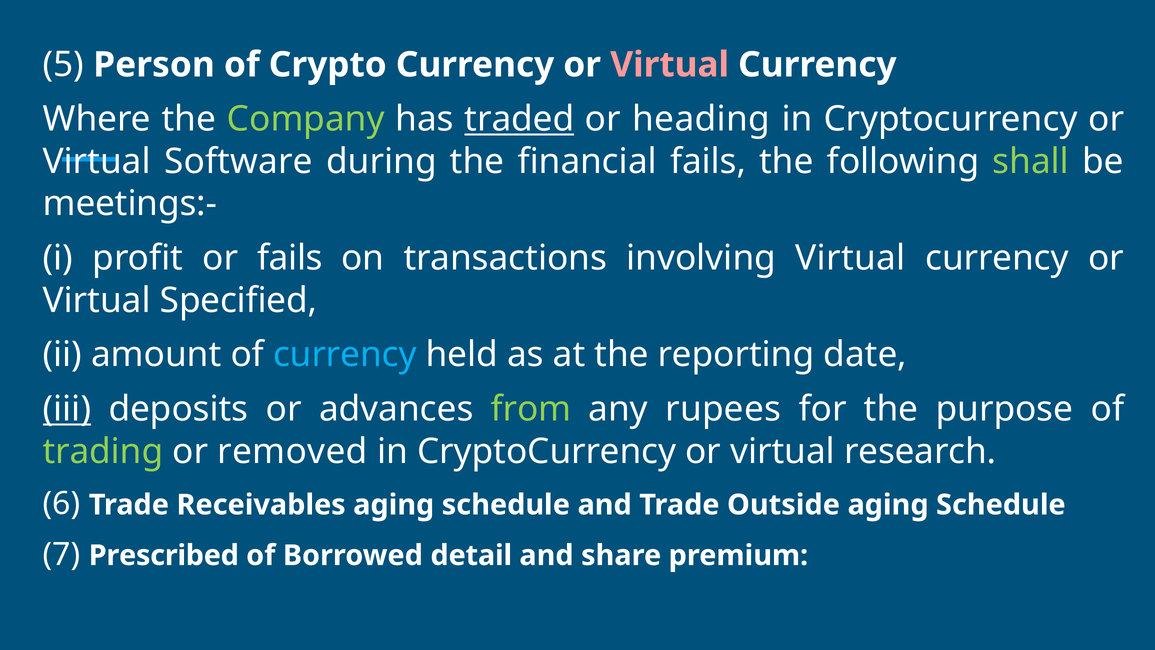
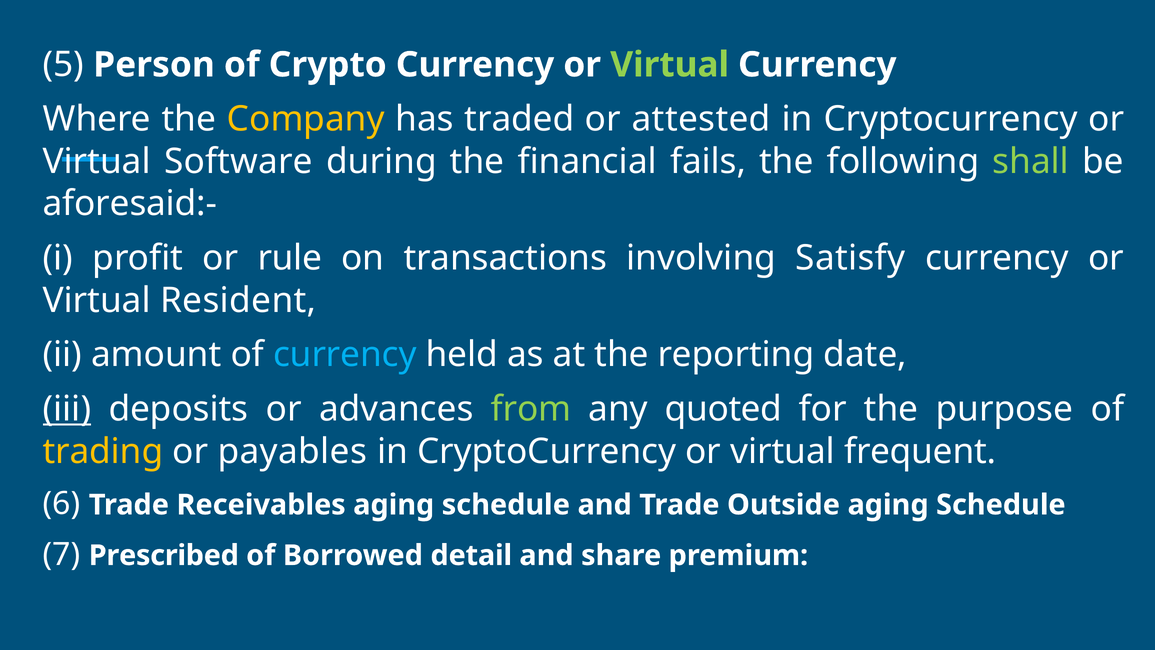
Virtual colour: pink -> light green (670, 65)
Company colour: light green -> yellow (306, 119)
traded underline: present -> none (519, 119)
heading: heading -> attested (701, 119)
meetings:-: meetings:- -> aforesaid:- (130, 204)
or fails: fails -> rule (290, 258)
involving Virtual: Virtual -> Satisfy (850, 258)
Specified: Specified -> Resident (238, 300)
rupees: rupees -> quoted (723, 409)
trading colour: light green -> yellow (103, 451)
removed: removed -> payables (292, 451)
research: research -> frequent (920, 451)
